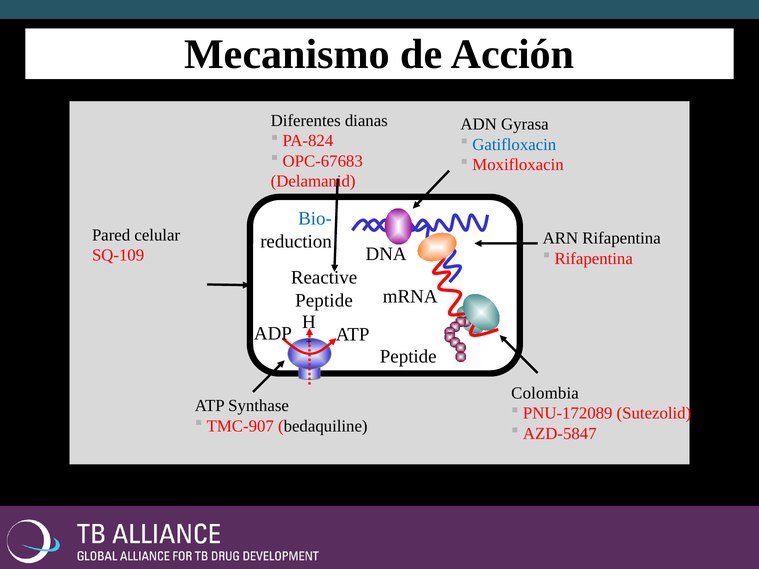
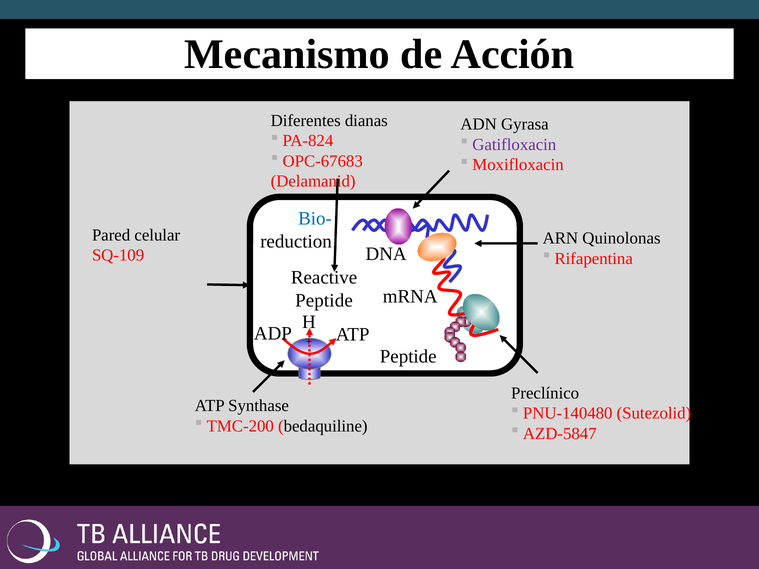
Gatifloxacin colour: blue -> purple (514, 145)
ARN Rifapentina: Rifapentina -> Quinolonas (622, 238)
Colombia: Colombia -> Preclínico (545, 393)
PNU-172089: PNU-172089 -> PNU-140480 (568, 414)
TMC-907: TMC-907 -> TMC-200 (240, 426)
